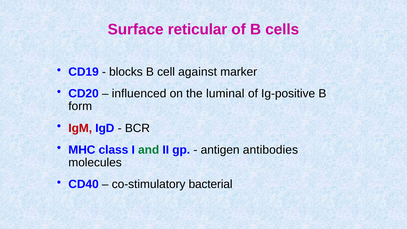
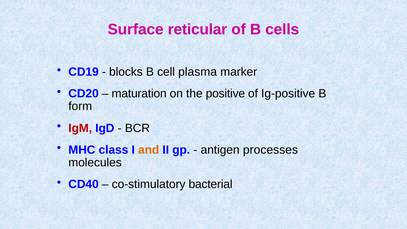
against: against -> plasma (198, 72)
influenced: influenced -> maturation (139, 94)
luminal: luminal -> positive (225, 94)
and colour: green -> orange (149, 150)
antibodies: antibodies -> processes (270, 150)
